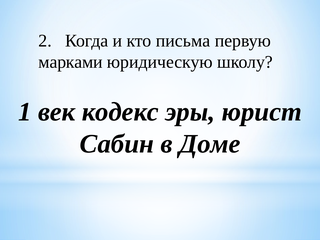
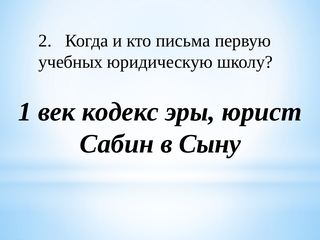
марками: марками -> учебных (71, 62)
Доме: Доме -> Сыну (210, 144)
